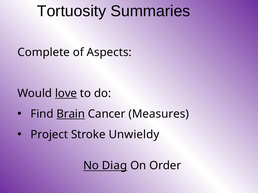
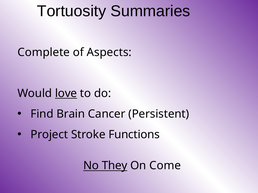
Brain underline: present -> none (71, 114)
Measures: Measures -> Persistent (159, 114)
Unwieldy: Unwieldy -> Functions (134, 135)
Diag: Diag -> They (115, 166)
Order: Order -> Come (165, 166)
